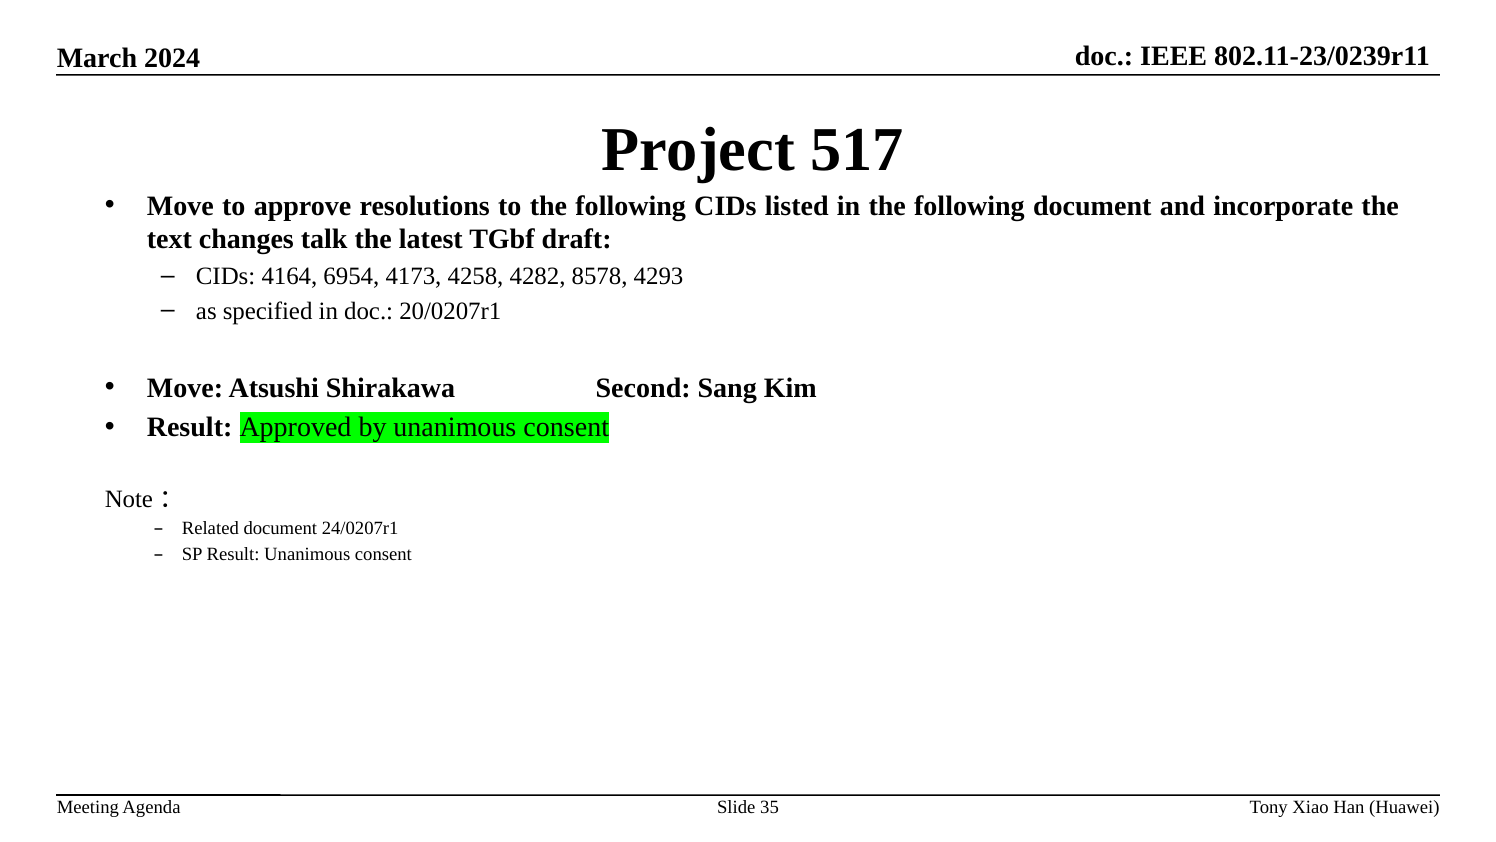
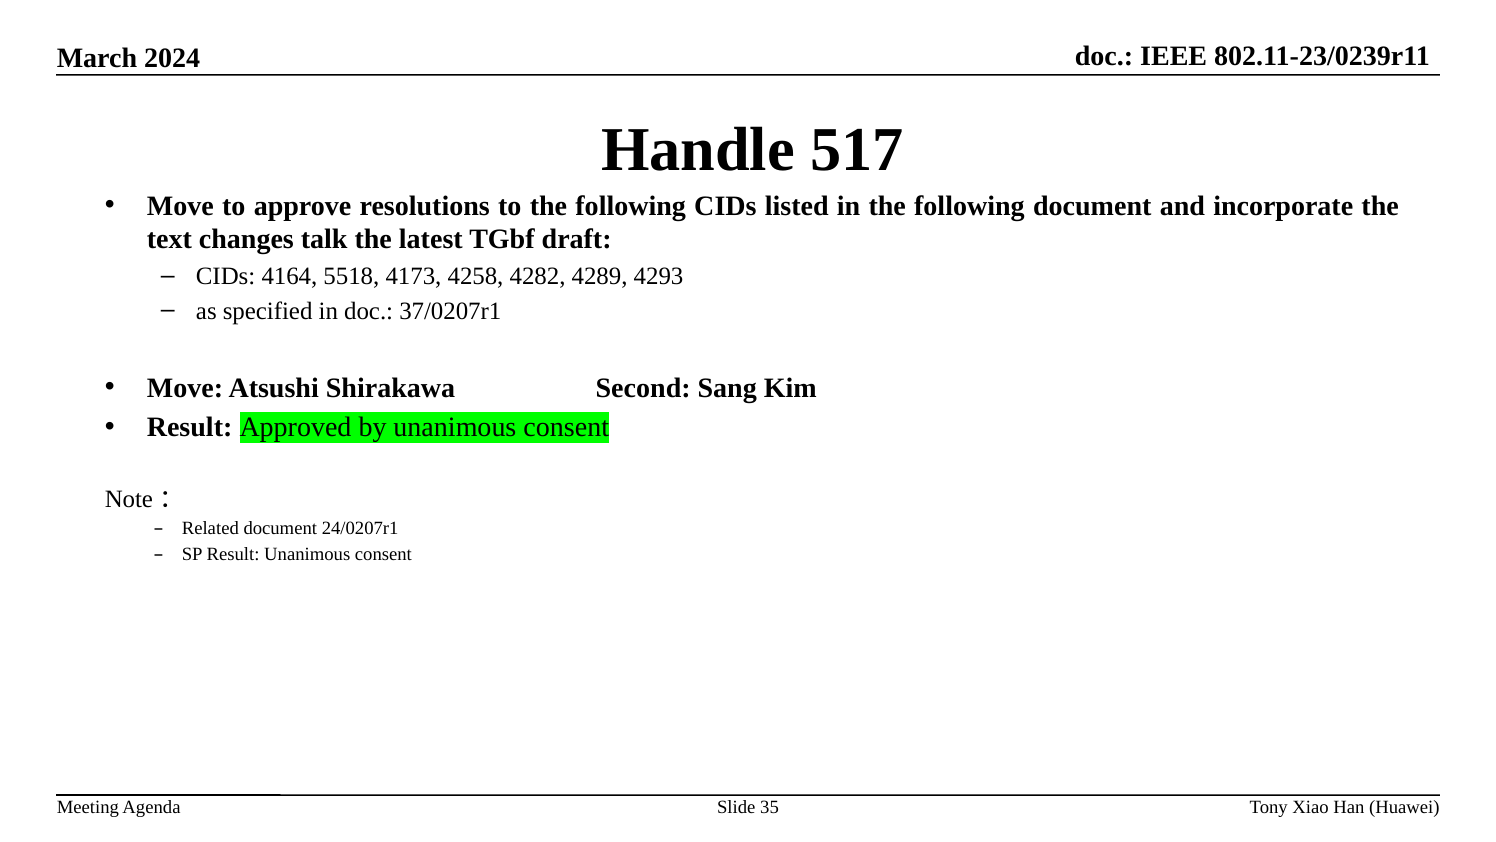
Project: Project -> Handle (698, 150)
6954: 6954 -> 5518 (351, 276)
8578: 8578 -> 4289 (600, 276)
20/0207r1: 20/0207r1 -> 37/0207r1 (450, 311)
